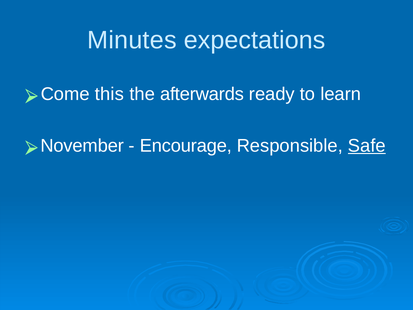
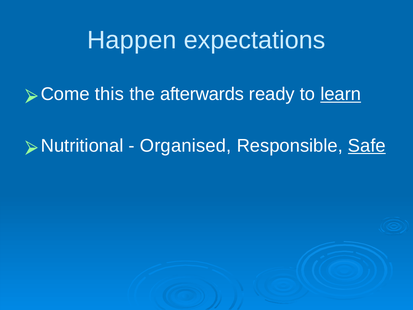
Minutes: Minutes -> Happen (132, 40)
learn underline: none -> present (341, 94)
November: November -> Nutritional (82, 146)
Encourage: Encourage -> Organised (186, 146)
